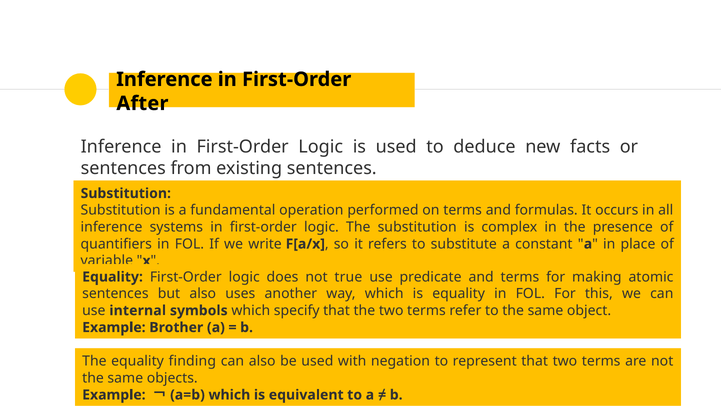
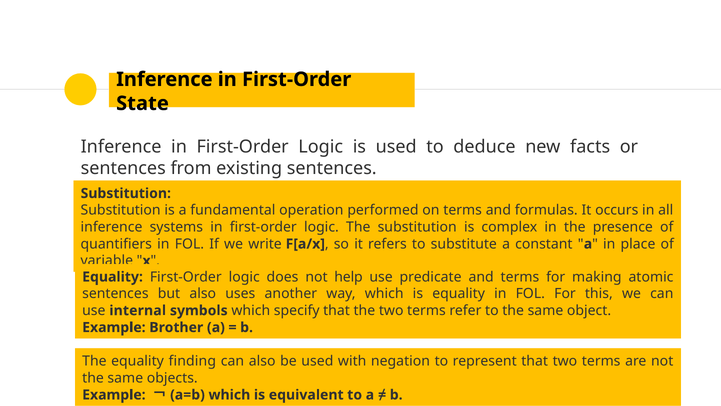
After: After -> State (142, 103)
true: true -> help (349, 277)
